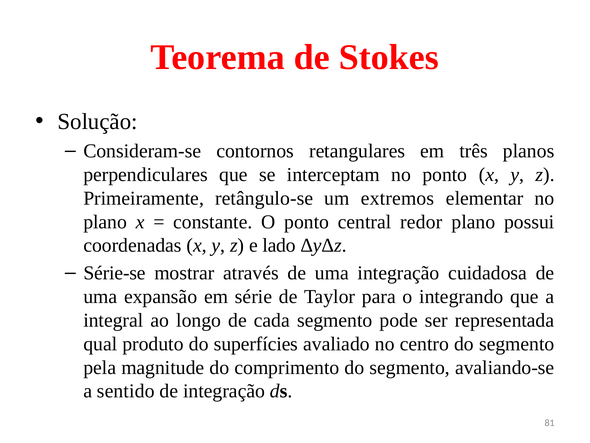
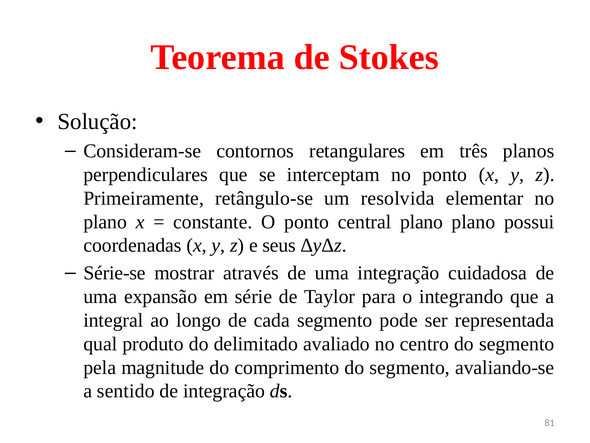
extremos: extremos -> resolvida (398, 198)
central redor: redor -> plano (422, 222)
lado: lado -> seus (279, 245)
superfícies: superfícies -> delimitado (256, 344)
